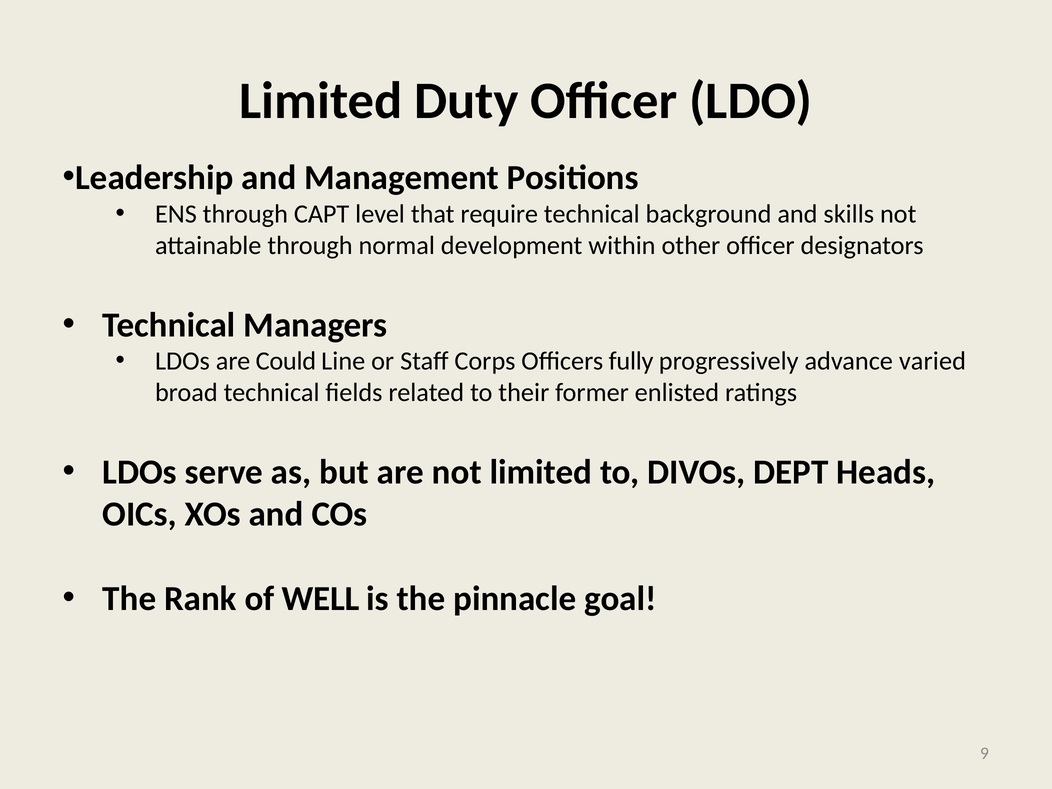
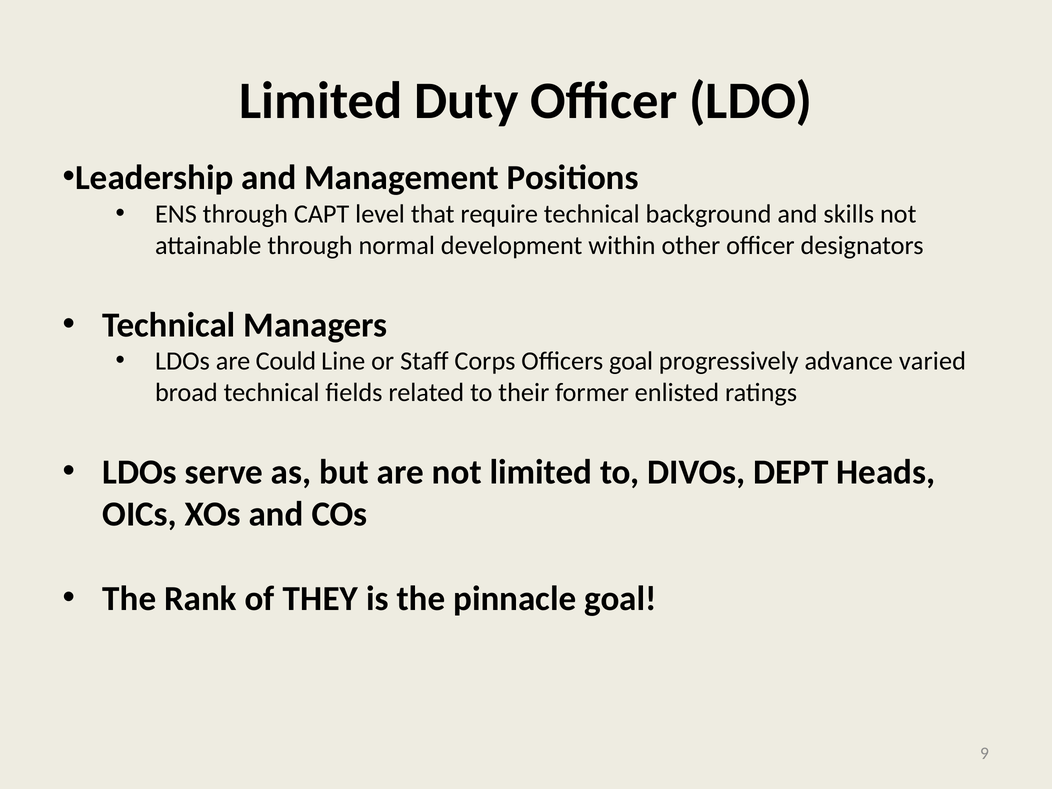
Officers fully: fully -> goal (631, 361)
WELL: WELL -> THEY (320, 598)
